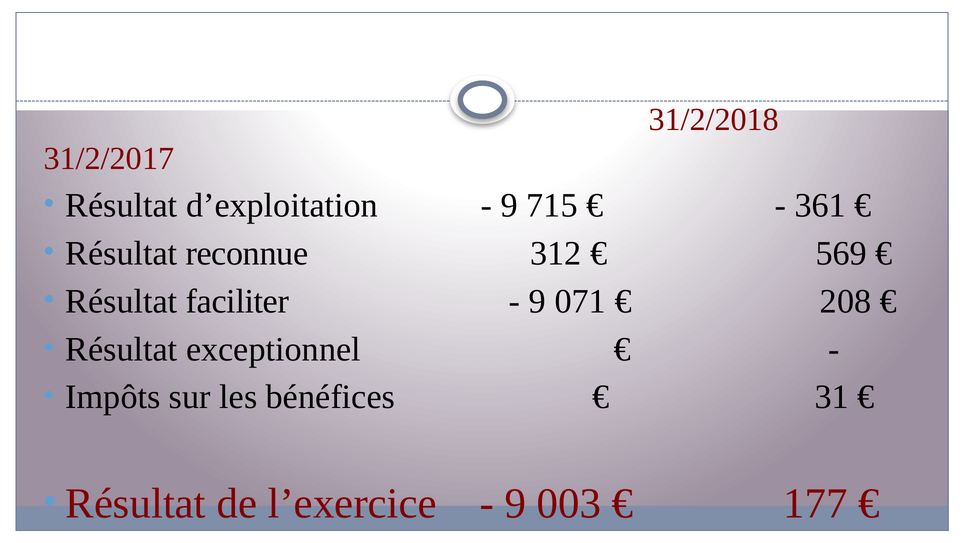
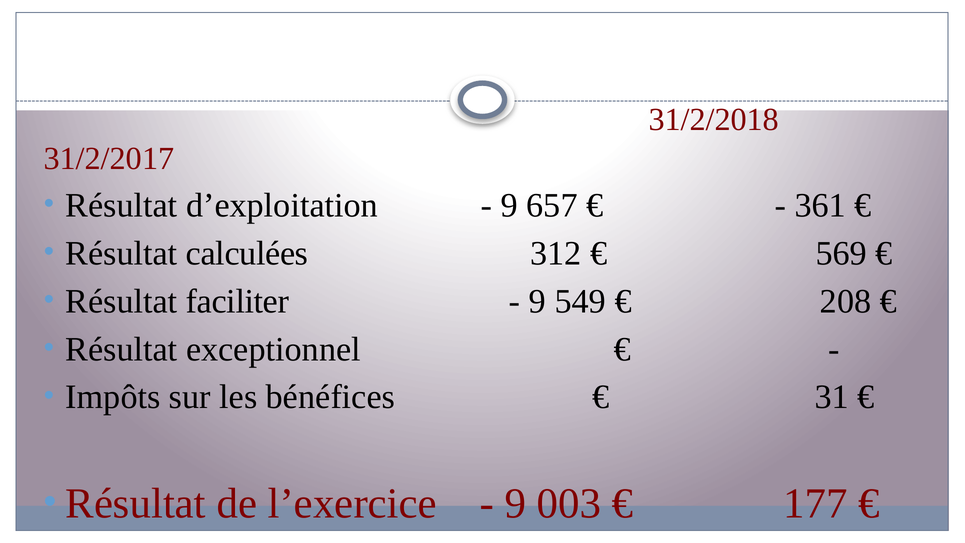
715: 715 -> 657 (552, 205)
reconnue: reconnue -> calculées (247, 253)
071: 071 -> 549 (580, 301)
